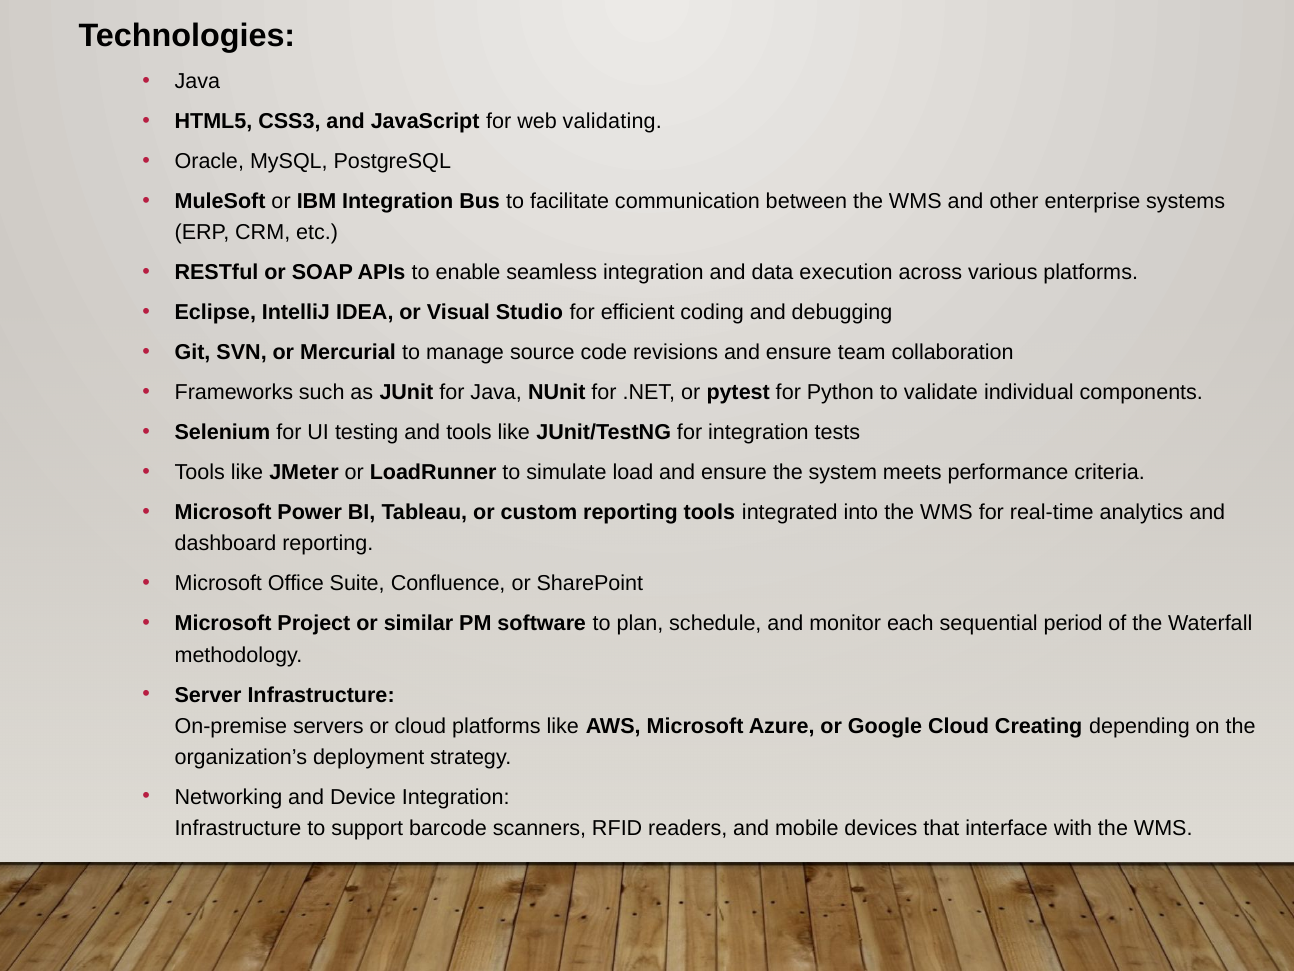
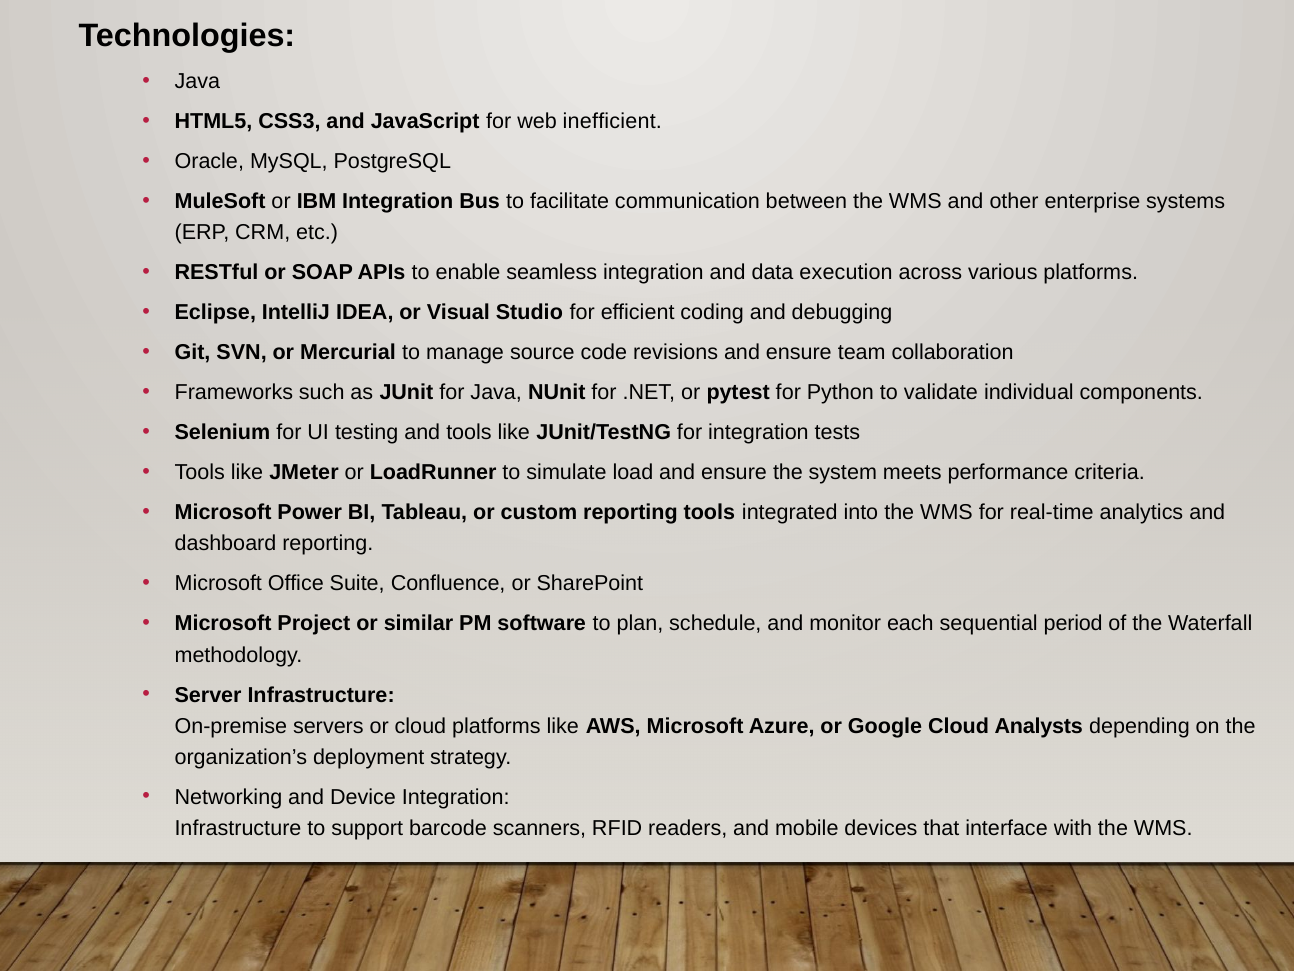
validating: validating -> inefficient (612, 122)
Creating: Creating -> Analysts (1039, 726)
